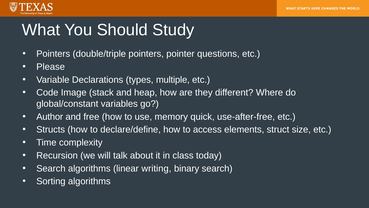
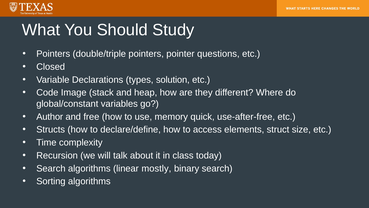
Please: Please -> Closed (51, 67)
multiple: multiple -> solution (173, 80)
writing: writing -> mostly (156, 168)
